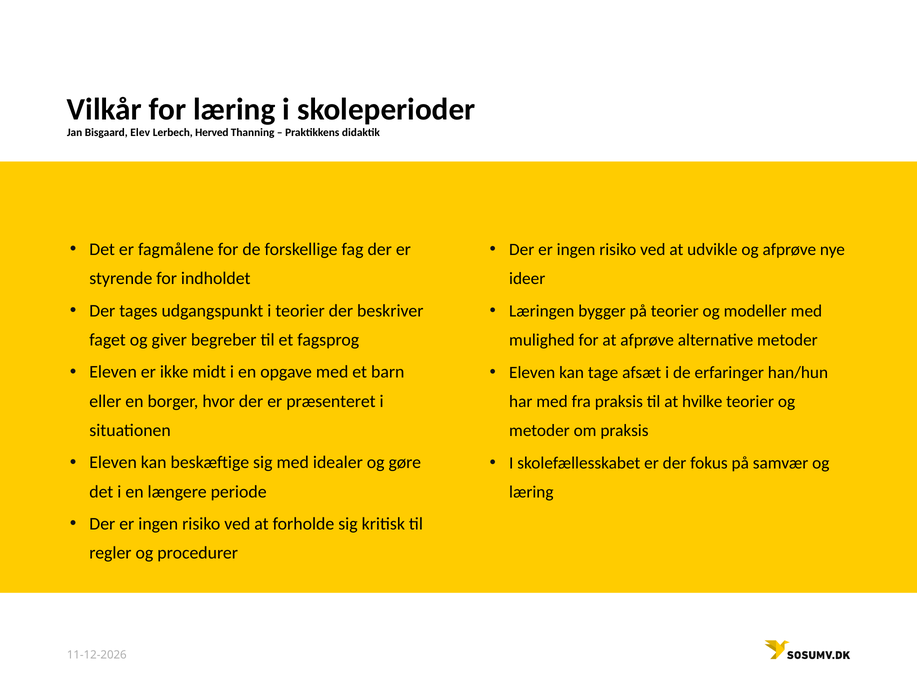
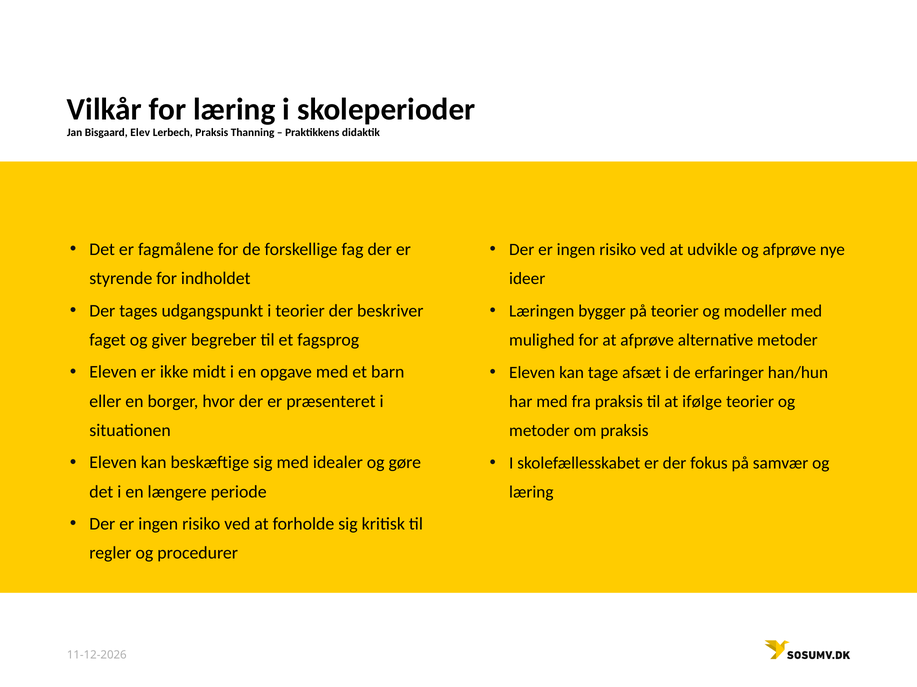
Lerbech Herved: Herved -> Praksis (212, 133)
hvilke: hvilke -> ifølge (702, 402)
